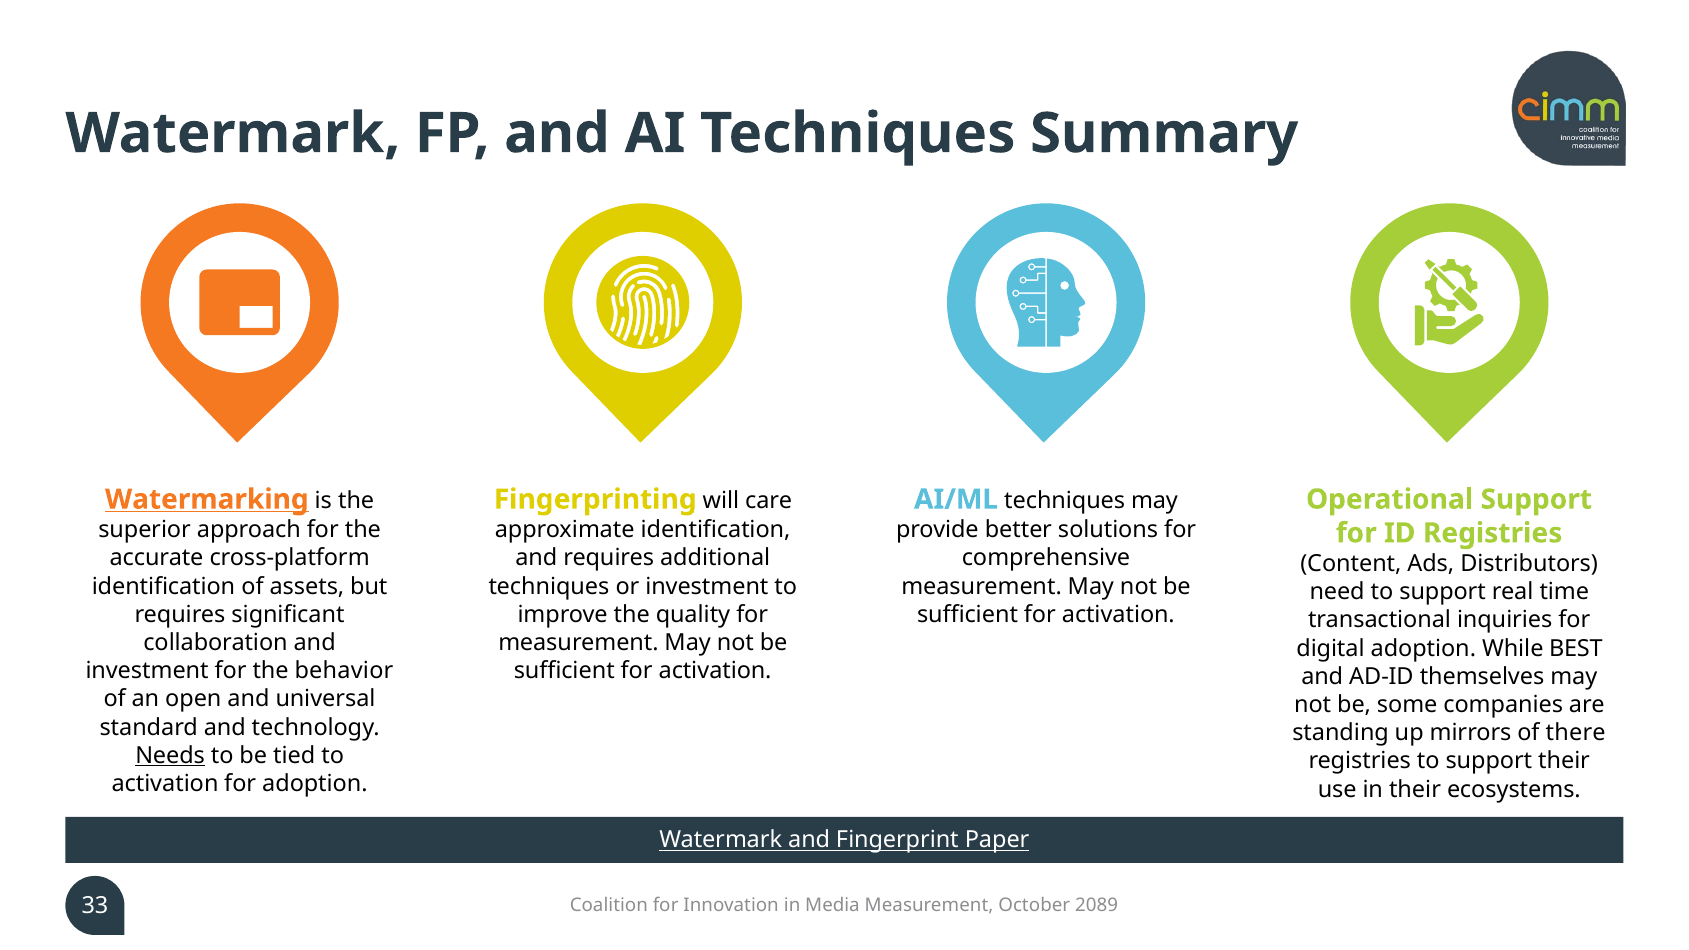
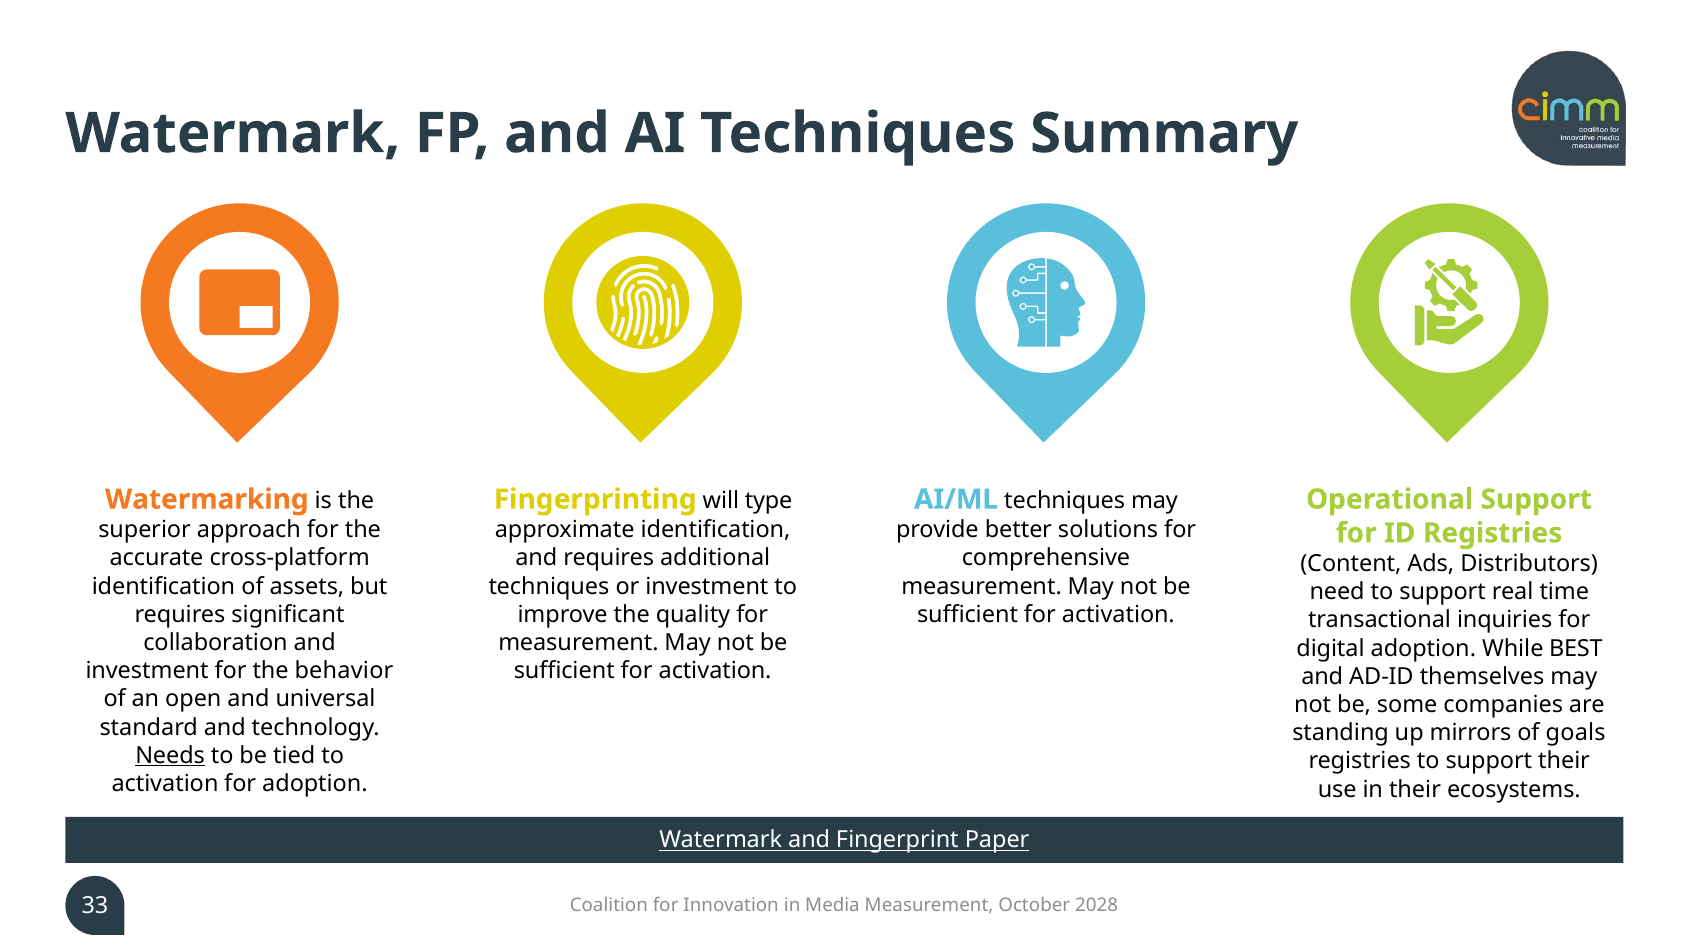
Watermarking underline: present -> none (207, 499)
care: care -> type (769, 501)
there: there -> goals (1576, 733)
2089: 2089 -> 2028 (1097, 905)
